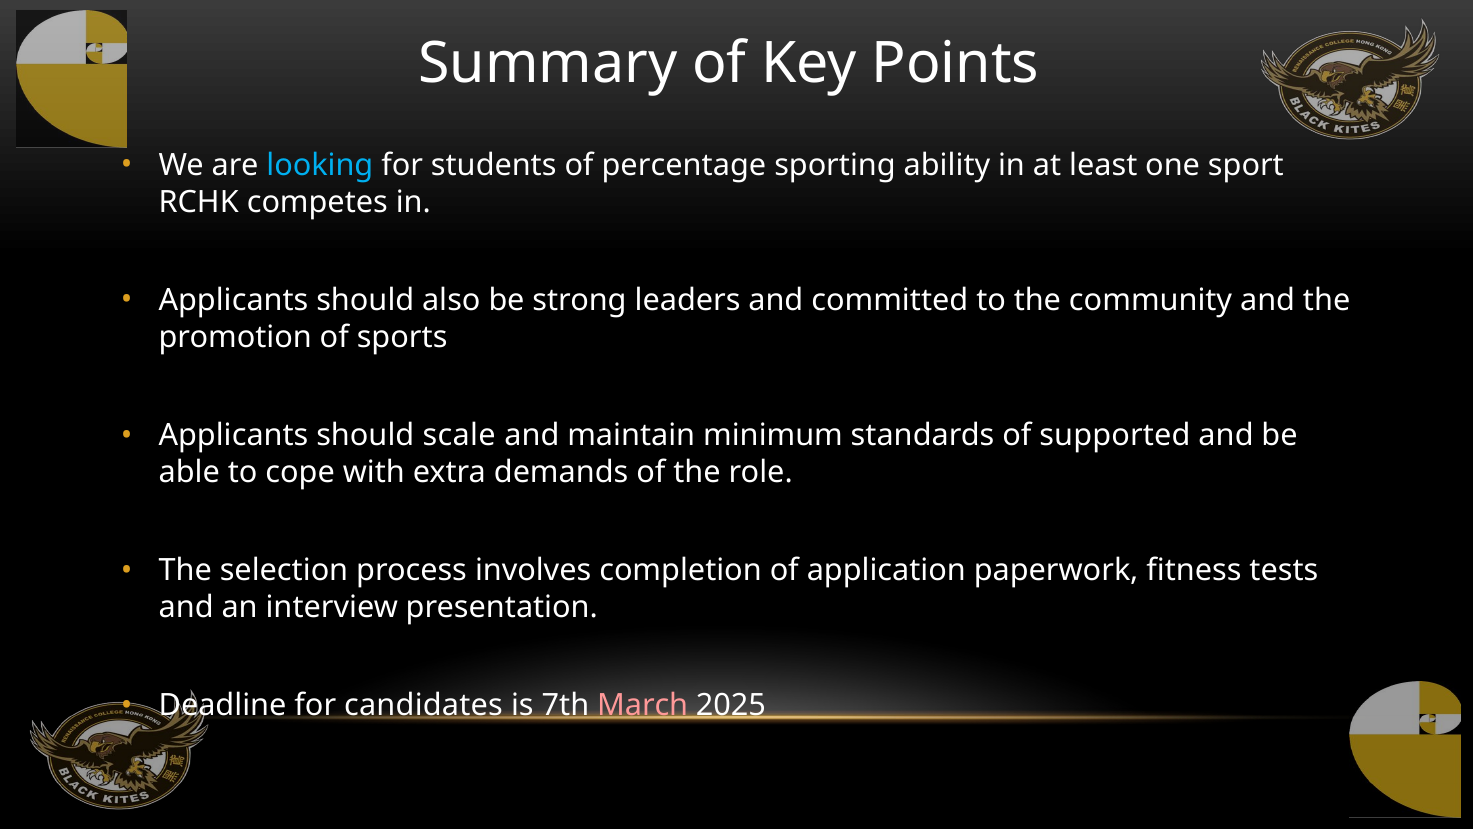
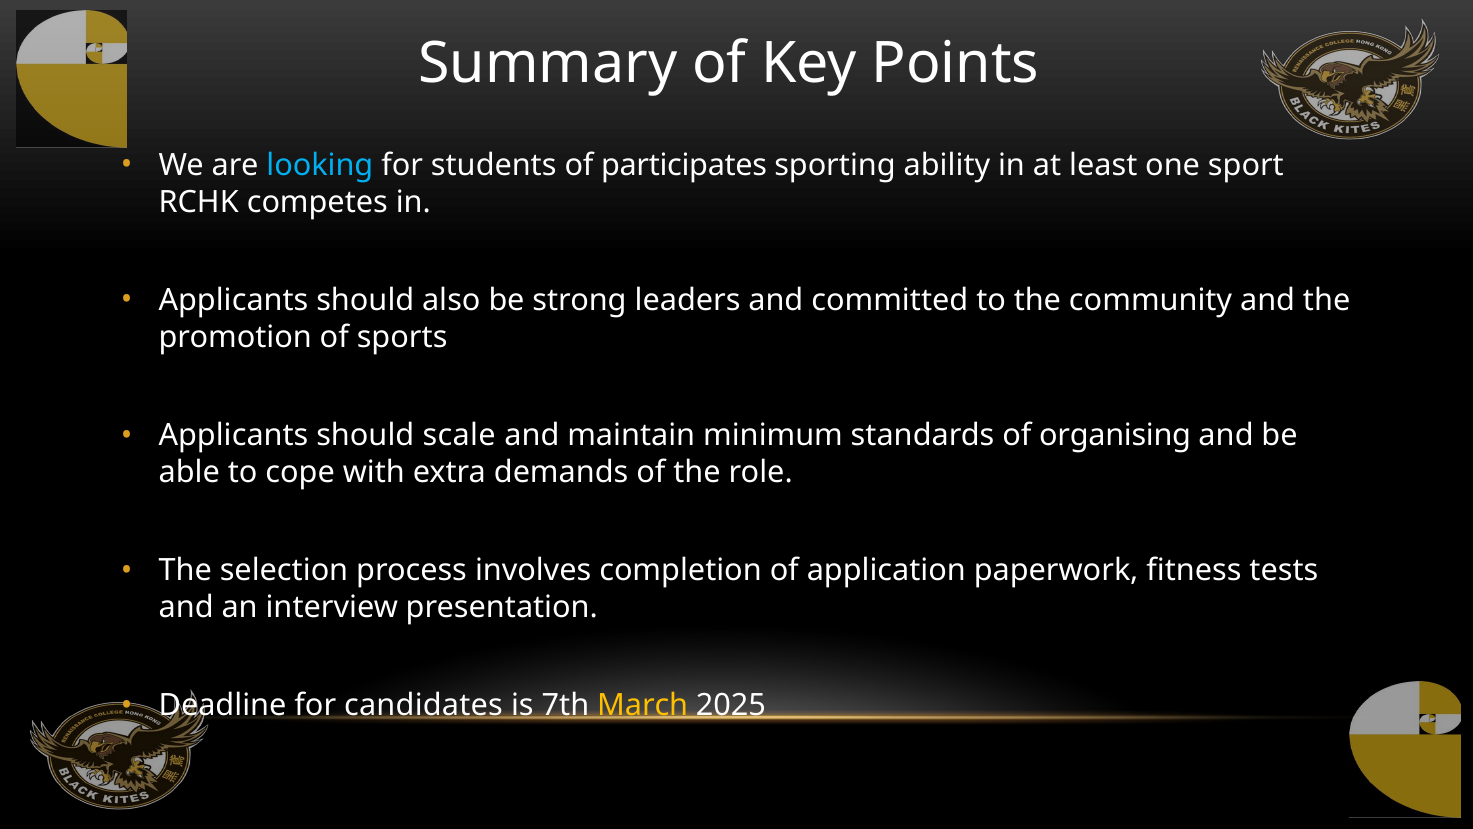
percentage: percentage -> participates (684, 165)
supported: supported -> organising (1115, 435)
March colour: pink -> yellow (643, 705)
